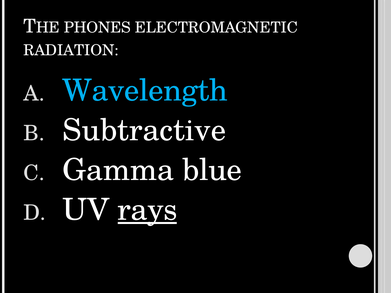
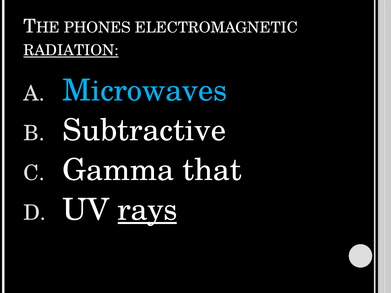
RADIATION underline: none -> present (71, 50)
Wavelength: Wavelength -> Microwaves (145, 91)
blue: blue -> that (212, 170)
